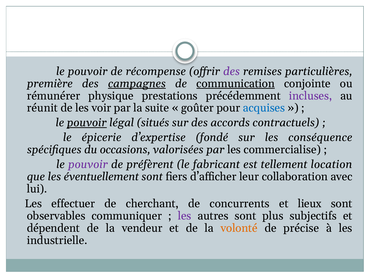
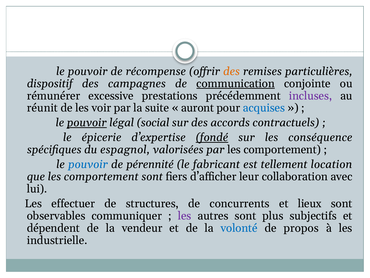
des colour: purple -> orange (232, 71)
première: première -> dispositif (50, 83)
campagnes underline: present -> none (137, 83)
physique: physique -> excessive (111, 96)
goûter: goûter -> auront (197, 108)
situés: situés -> social (153, 123)
fondé underline: none -> present (212, 137)
occasions: occasions -> espagnol (125, 149)
par les commercialise: commercialise -> comportement (282, 149)
pouvoir colour: purple -> blue (88, 164)
préfèrent: préfèrent -> pérennité (150, 164)
que les éventuellement: éventuellement -> comportement (101, 176)
cherchant: cherchant -> structures (152, 203)
volonté colour: orange -> blue (239, 228)
précise: précise -> propos (301, 228)
